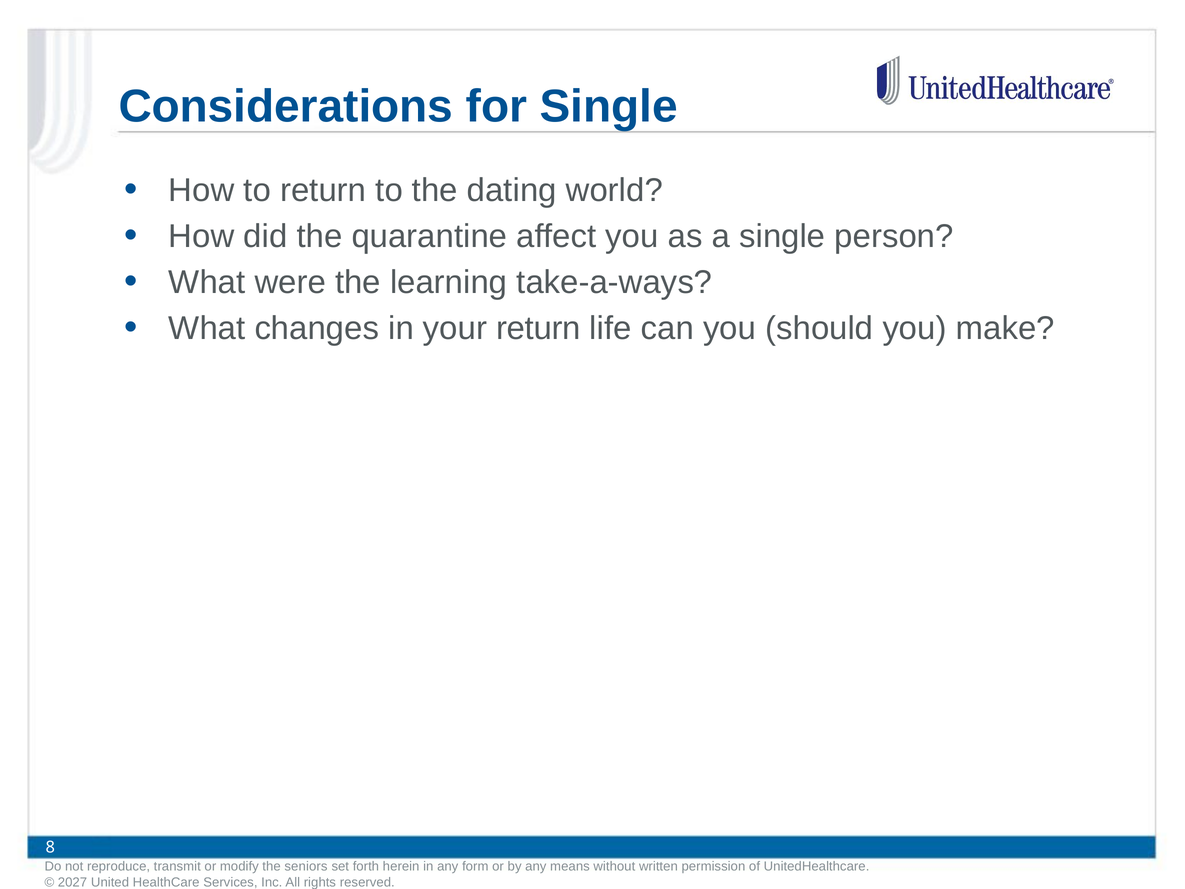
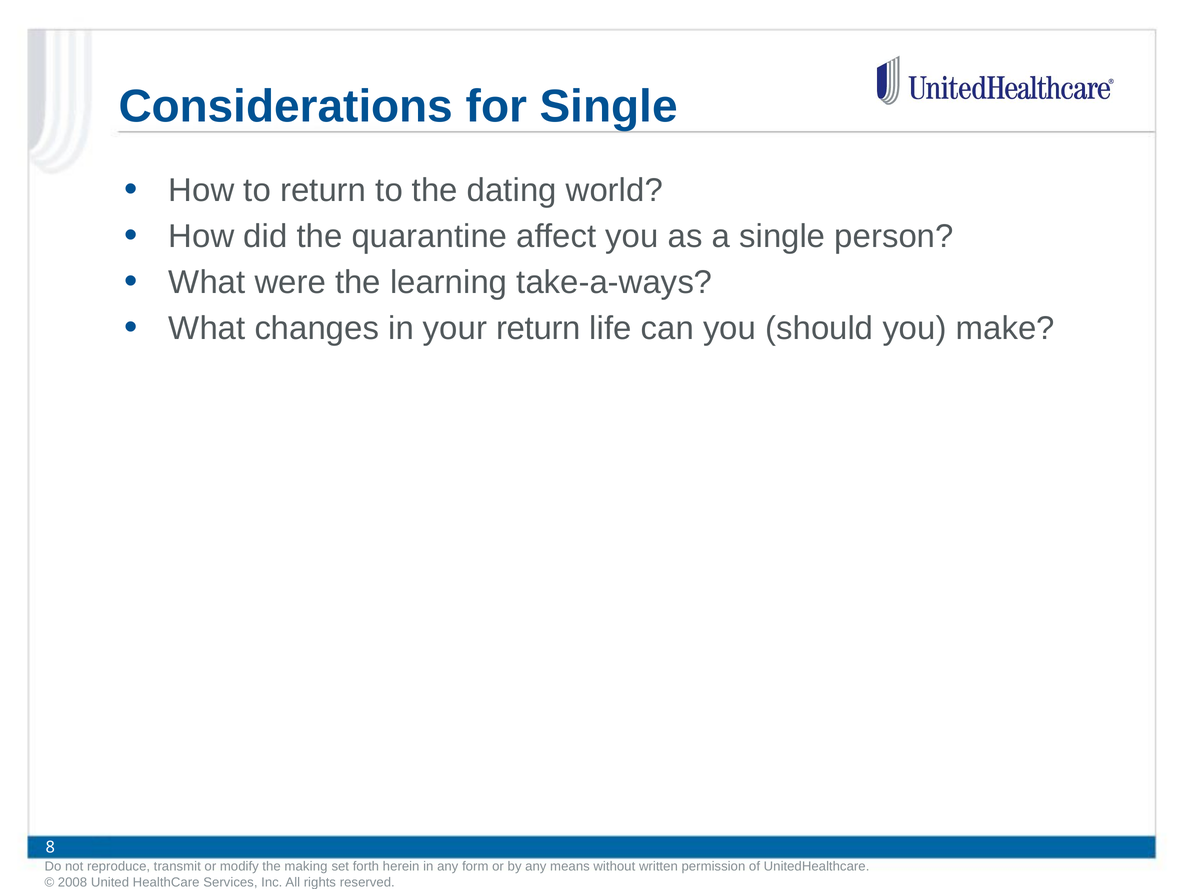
seniors: seniors -> making (306, 866)
2027: 2027 -> 2008 (72, 882)
